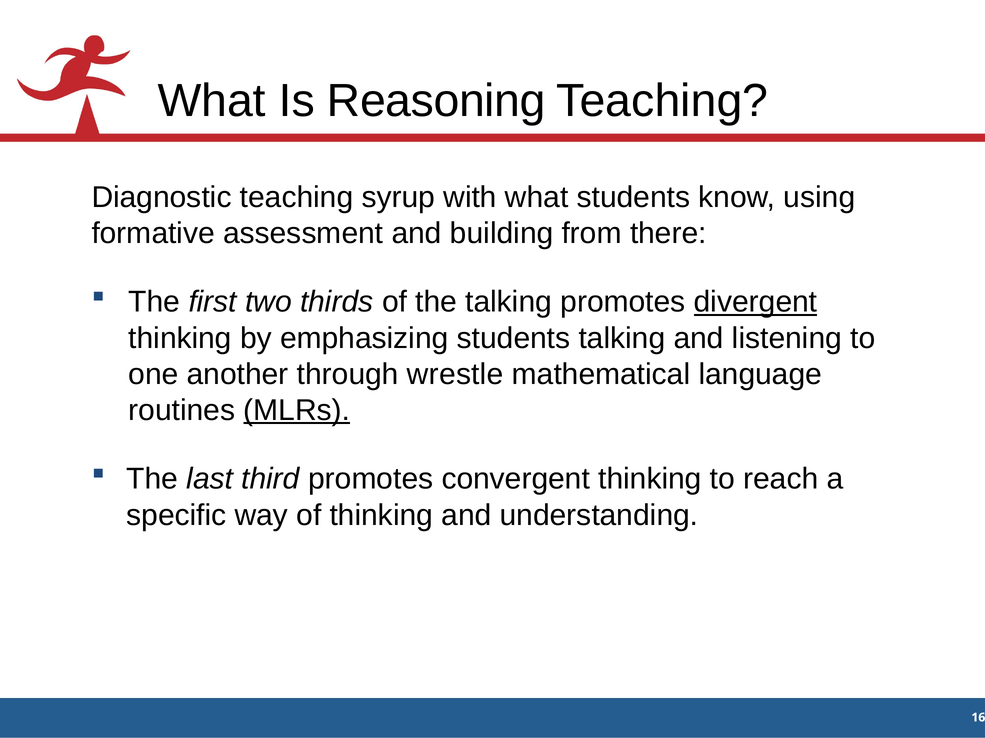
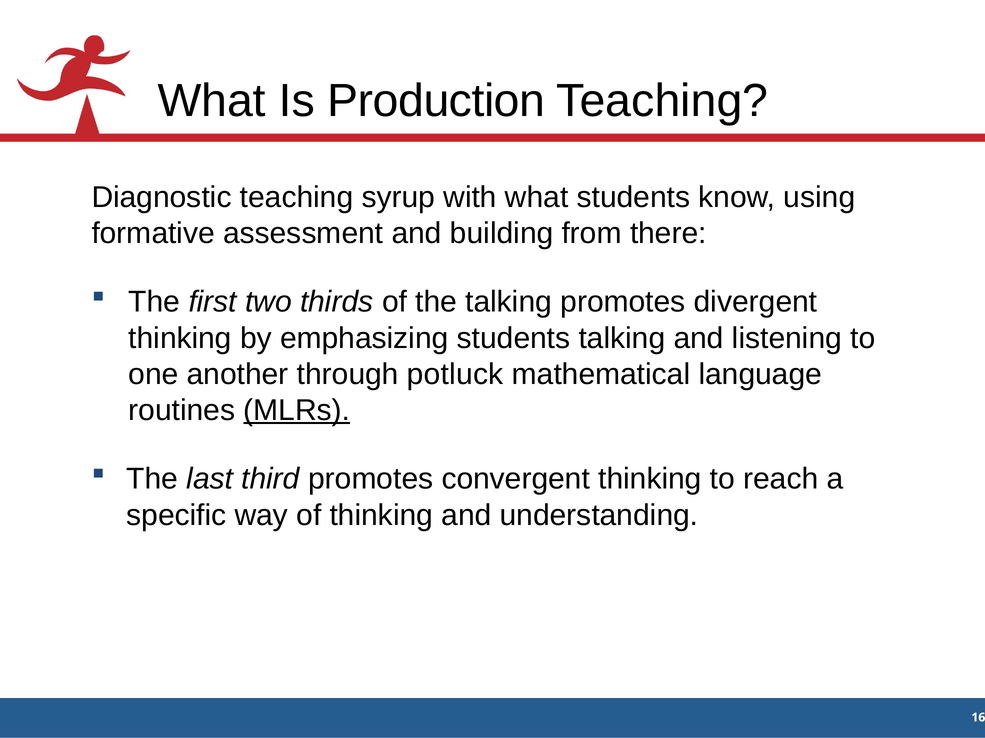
Reasoning: Reasoning -> Production (436, 101)
divergent underline: present -> none (756, 302)
wrestle: wrestle -> potluck (455, 375)
